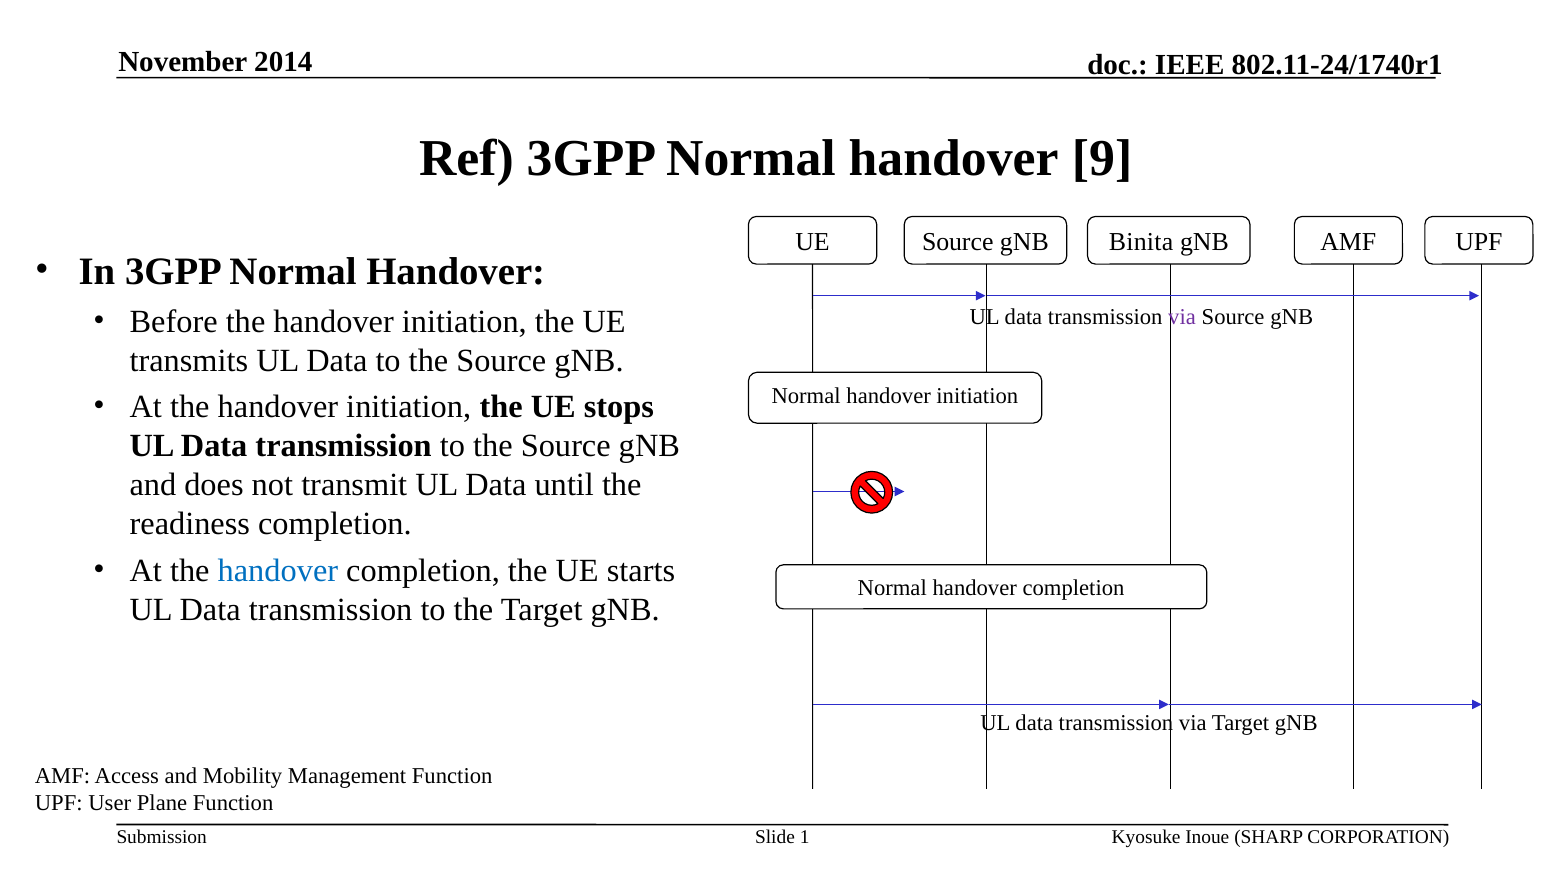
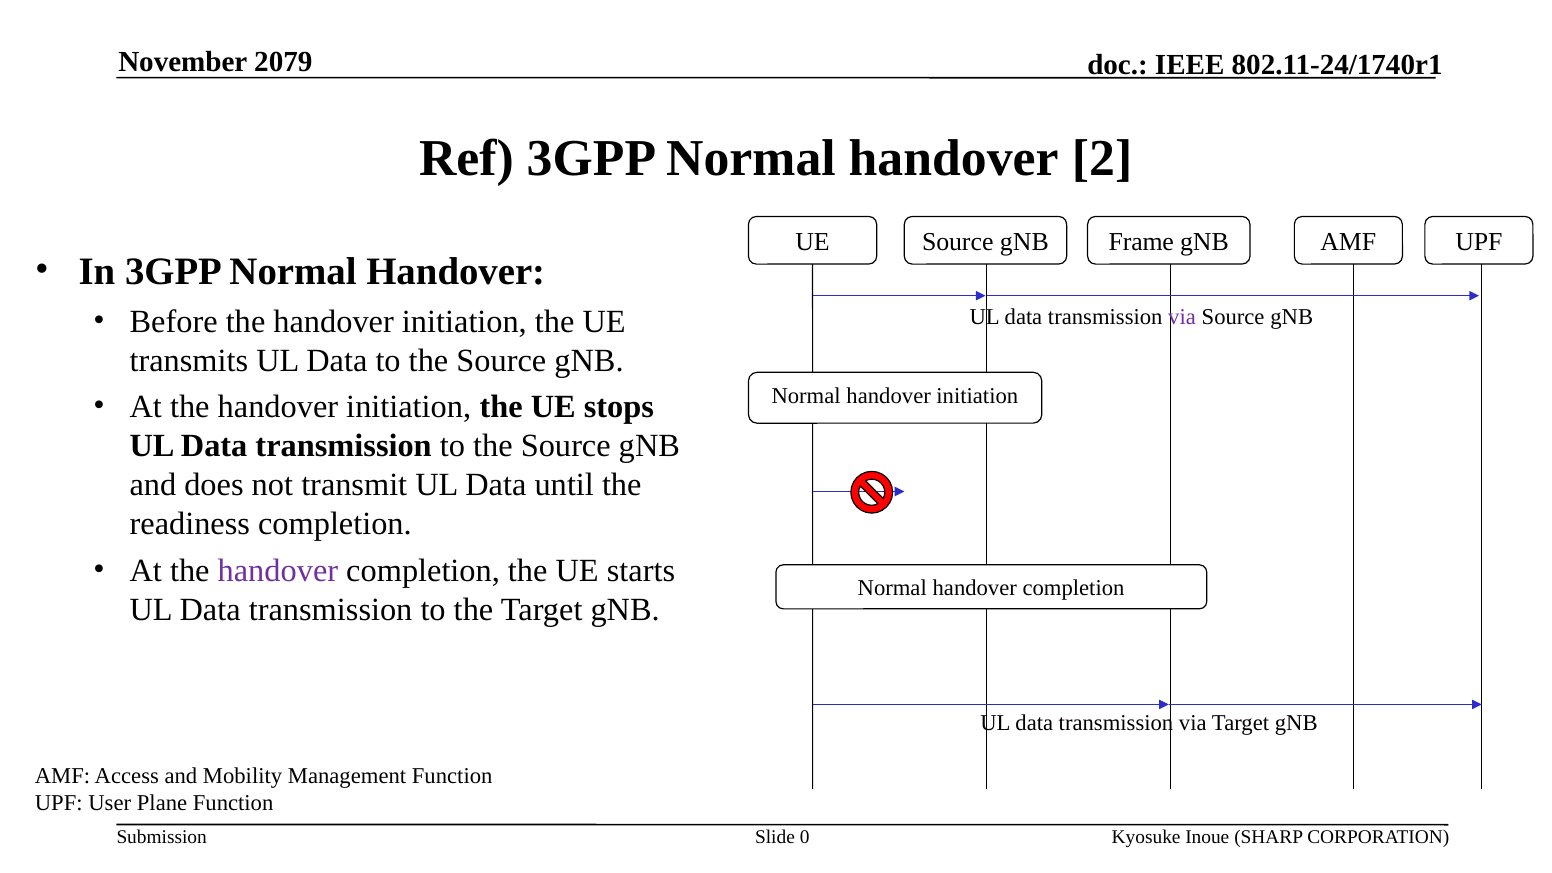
2014: 2014 -> 2079 (283, 62)
9: 9 -> 2 (1102, 159)
Binita: Binita -> Frame (1141, 242)
handover colour: blue -> purple (278, 571)
1: 1 -> 0 (805, 837)
